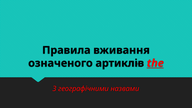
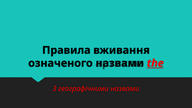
означеного артиклів: артиклів -> назвами (120, 63)
